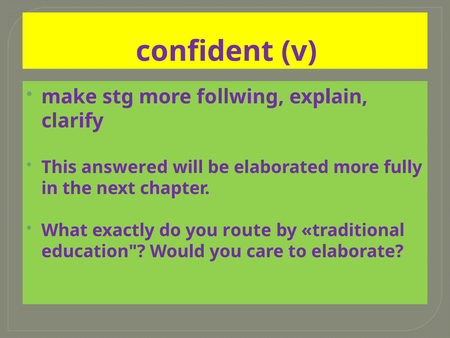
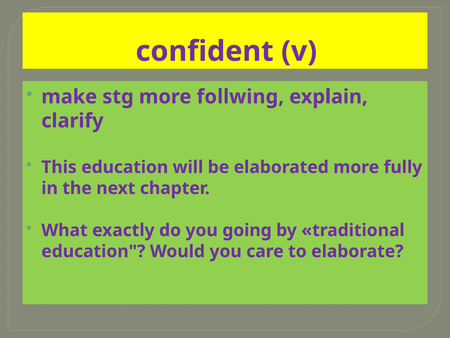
This answered: answered -> education (125, 167)
route: route -> going (247, 230)
